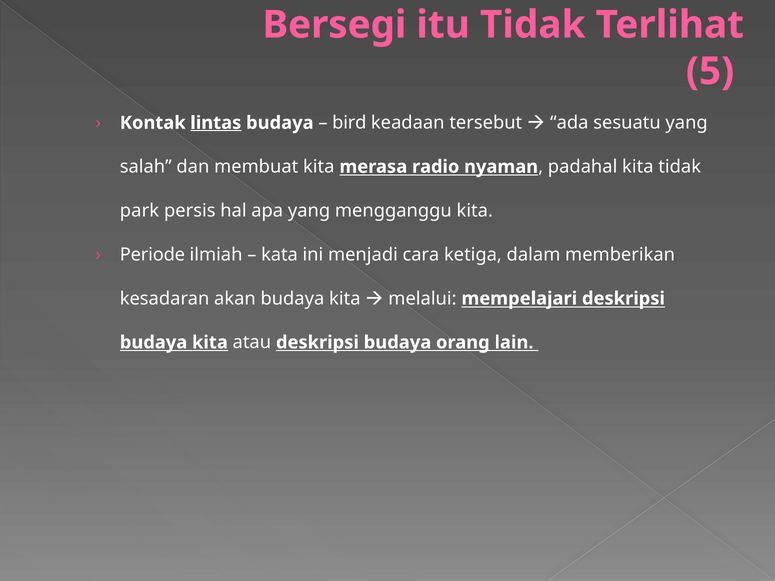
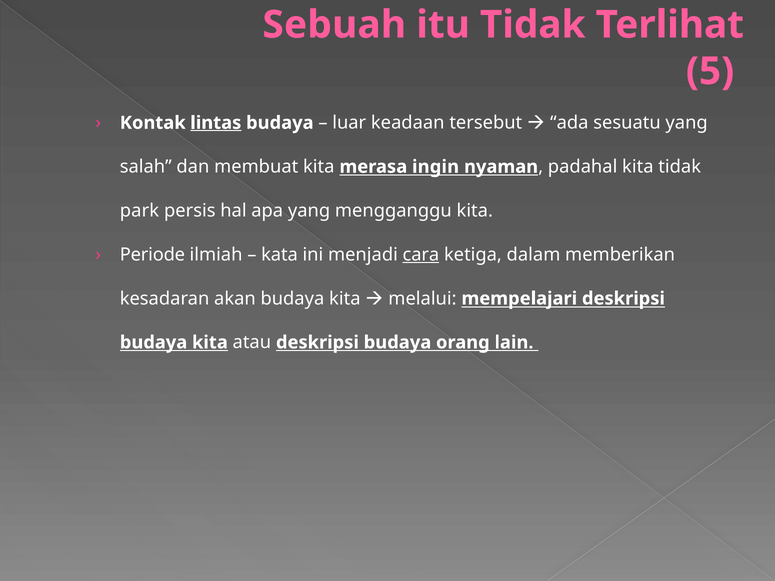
Bersegi: Bersegi -> Sebuah (334, 25)
bird: bird -> luar (349, 123)
radio: radio -> ingin (436, 167)
cara underline: none -> present (421, 255)
